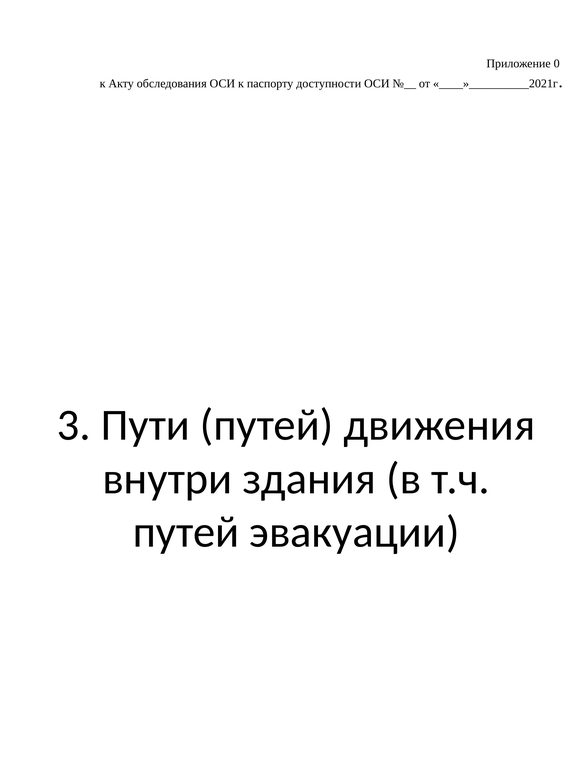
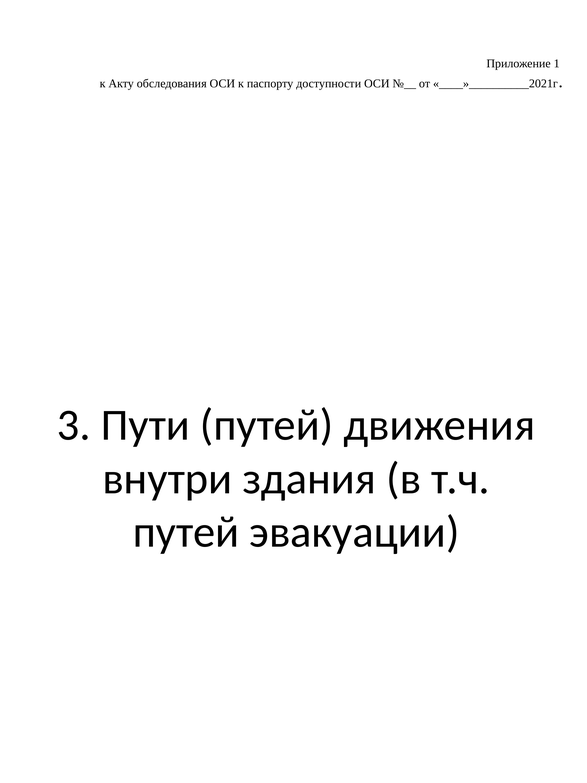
0: 0 -> 1 (557, 64)
